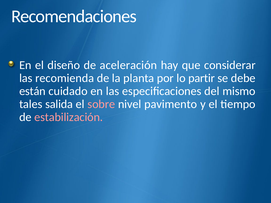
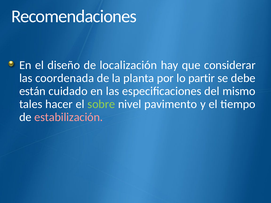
aceleración: aceleración -> localización (128, 65)
recomienda: recomienda -> coordenada (65, 78)
salida: salida -> hacer (59, 104)
sobre colour: pink -> light green (101, 104)
